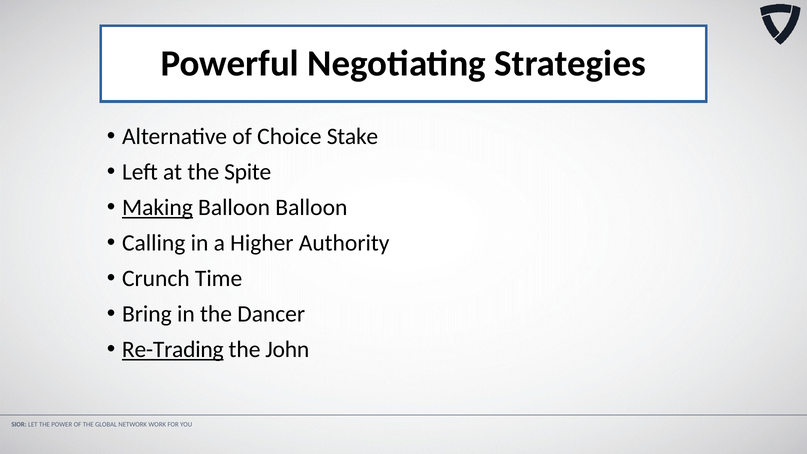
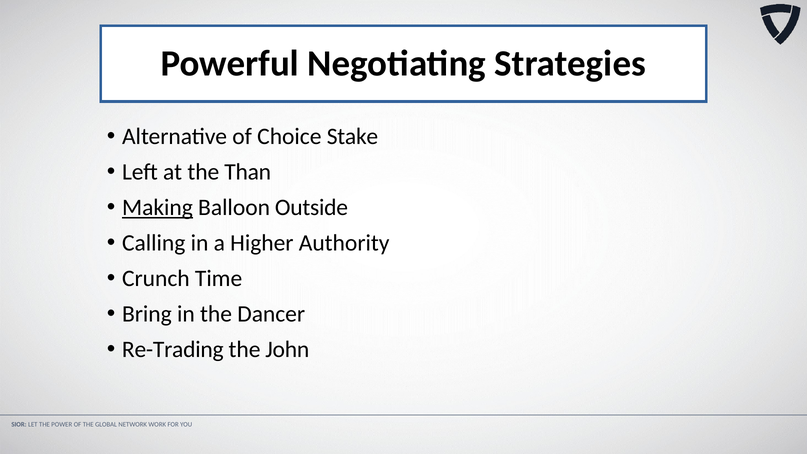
Spite: Spite -> Than (248, 172)
Balloon Balloon: Balloon -> Outside (312, 207)
Re-Trading underline: present -> none (173, 349)
